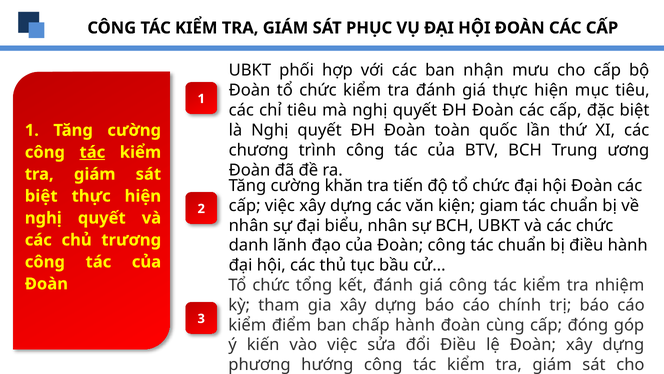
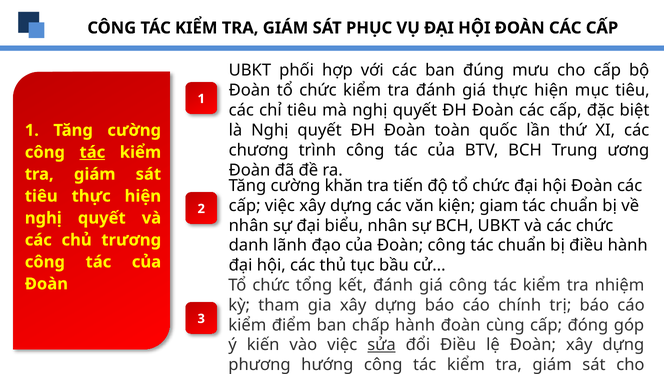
nhận: nhận -> đúng (484, 70)
biệt: biệt -> tiêu (41, 196)
sửa underline: none -> present (381, 345)
